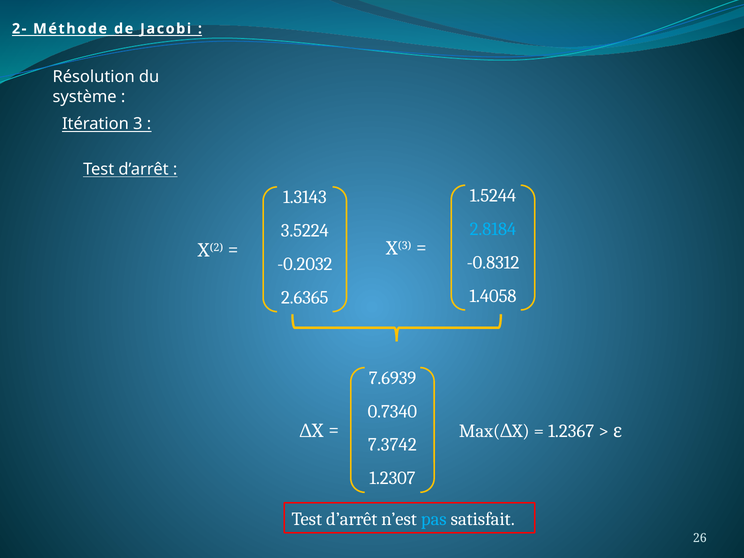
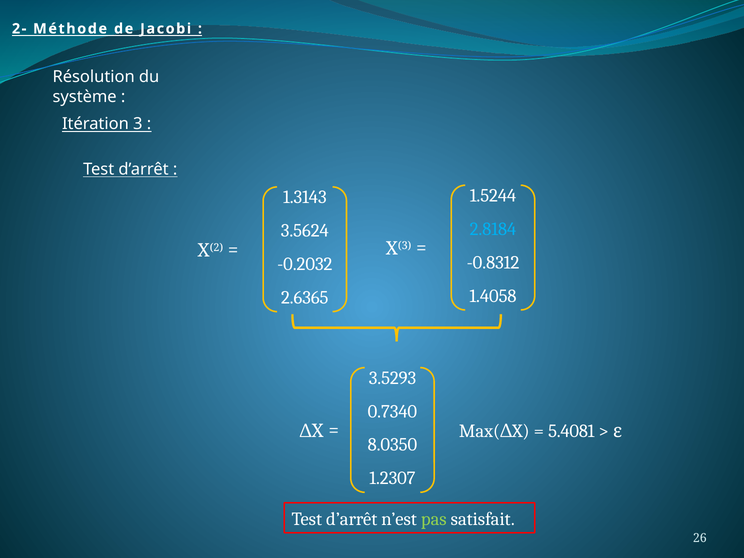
3.5224: 3.5224 -> 3.5624 (305, 231)
7.6939: 7.6939 -> 3.5293 (392, 378)
1.2367: 1.2367 -> 5.4081 (571, 431)
7.3742: 7.3742 -> 8.0350 (392, 445)
pas colour: light blue -> light green (434, 519)
